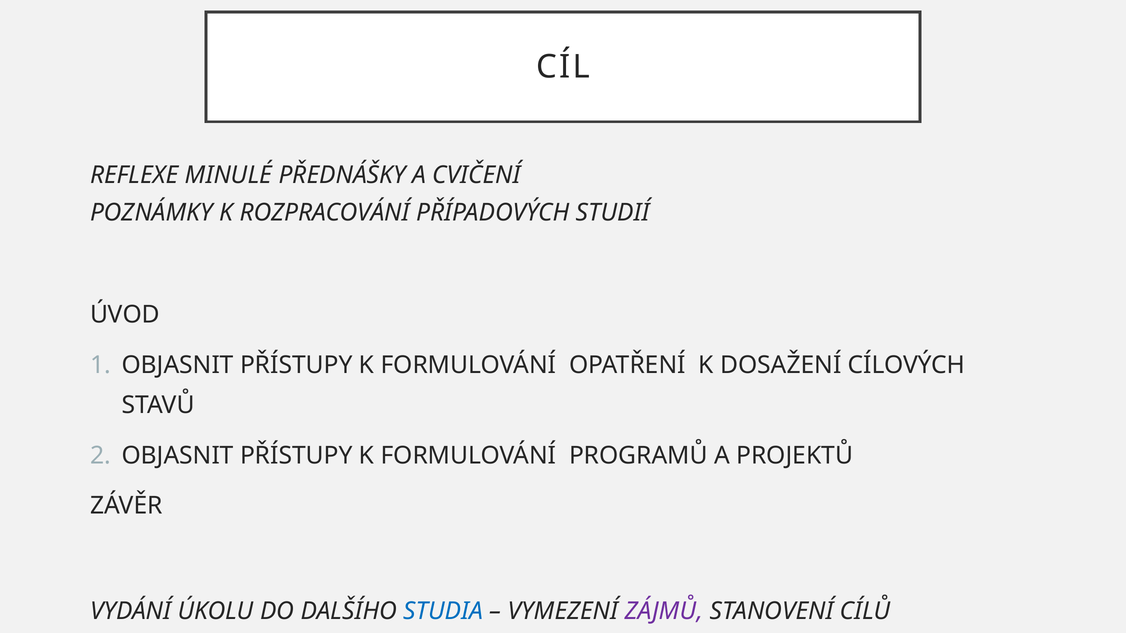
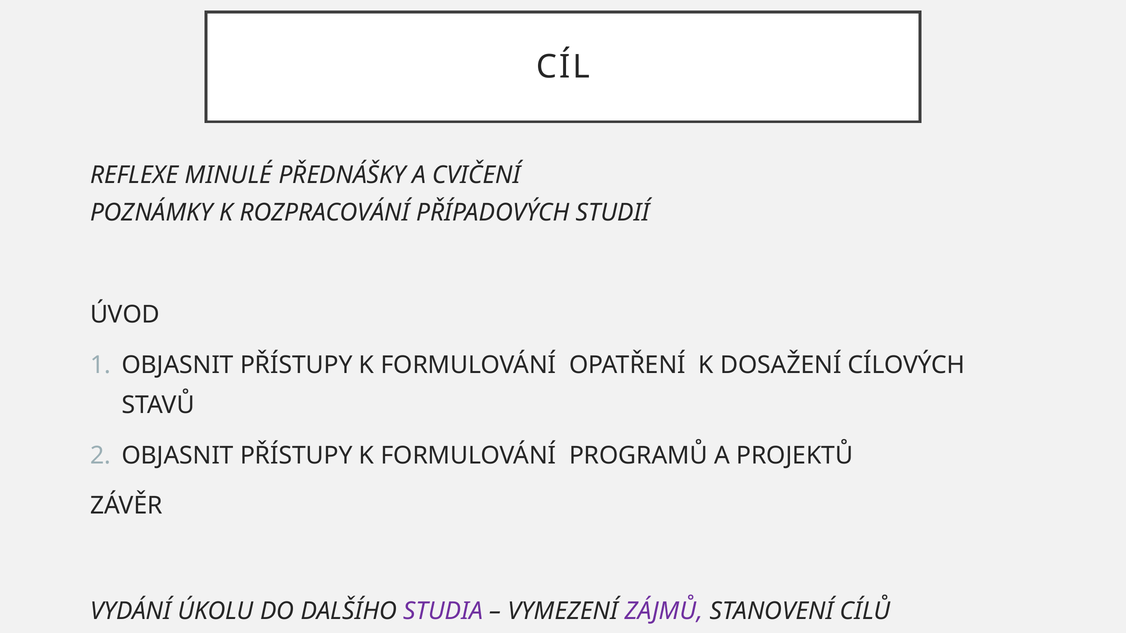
STUDIA colour: blue -> purple (443, 611)
